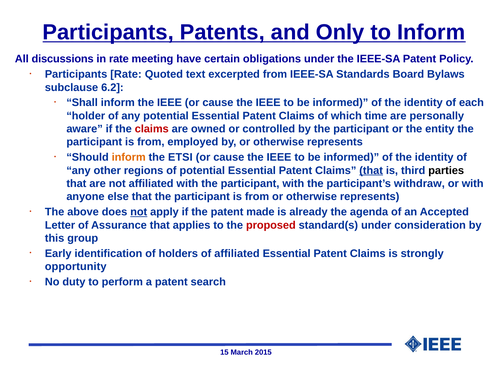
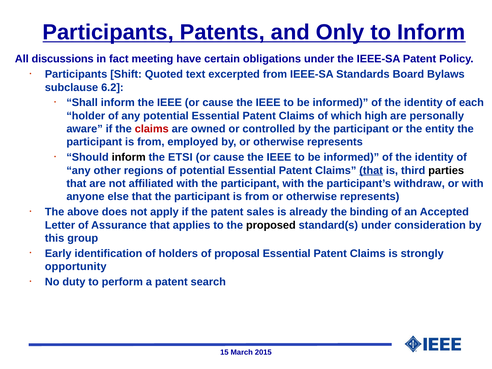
in rate: rate -> fact (119, 59)
Participants Rate: Rate -> Shift (126, 74)
time: time -> high (376, 116)
inform colour: orange -> black (129, 157)
not underline: present -> none (139, 212)
made: made -> sales (260, 212)
agenda: agenda -> binding (369, 212)
proposed colour: red -> black (271, 225)
of affiliated: affiliated -> proposal (237, 254)
